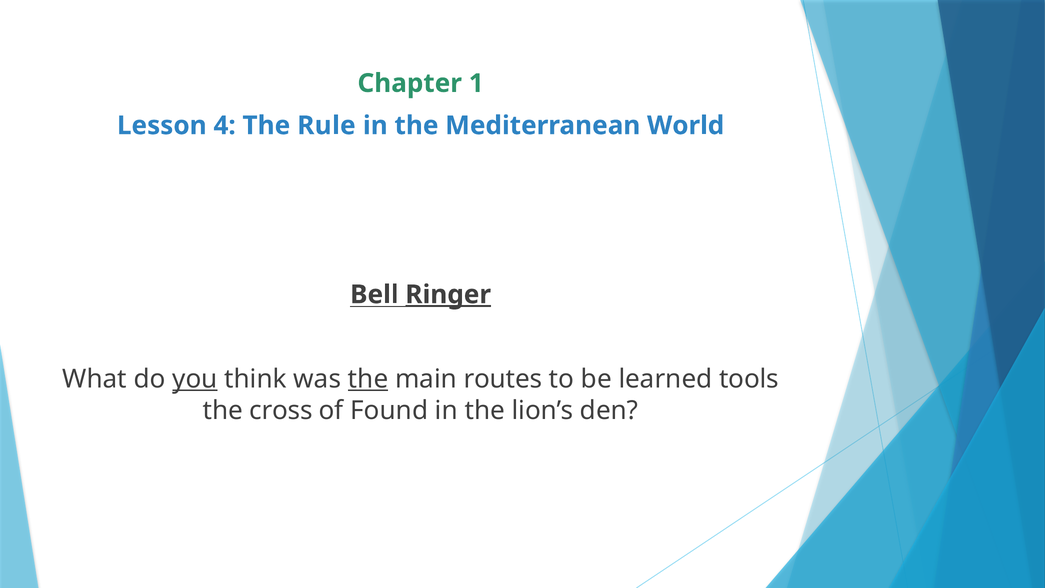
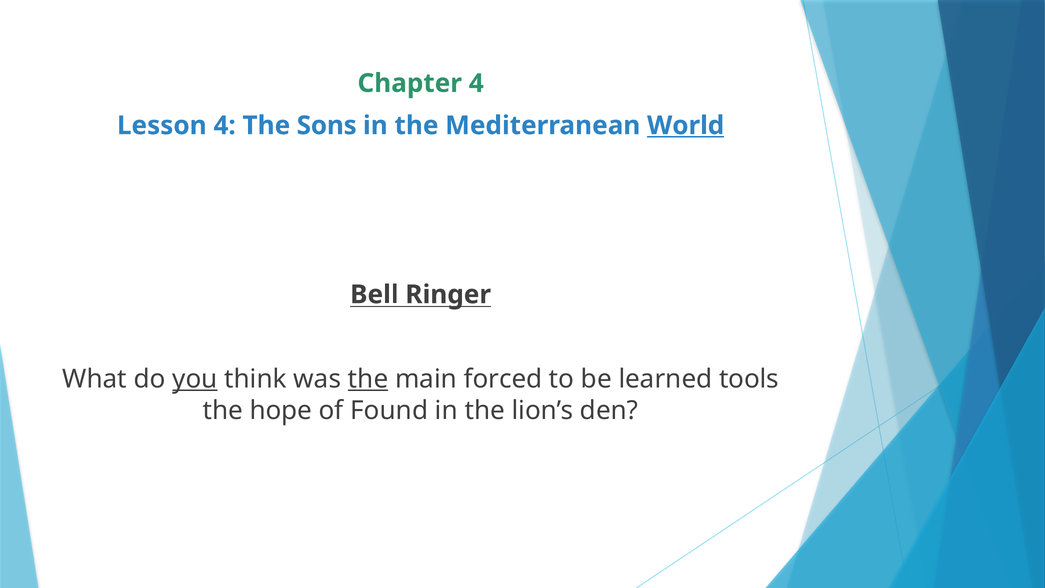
Chapter 1: 1 -> 4 (476, 83)
Rule: Rule -> Sons (327, 126)
World underline: none -> present (686, 126)
Ringer underline: present -> none (448, 294)
routes: routes -> forced (503, 379)
cross: cross -> hope (281, 410)
